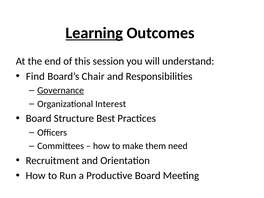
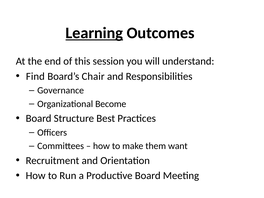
Governance underline: present -> none (61, 90)
Interest: Interest -> Become (111, 104)
need: need -> want (178, 146)
